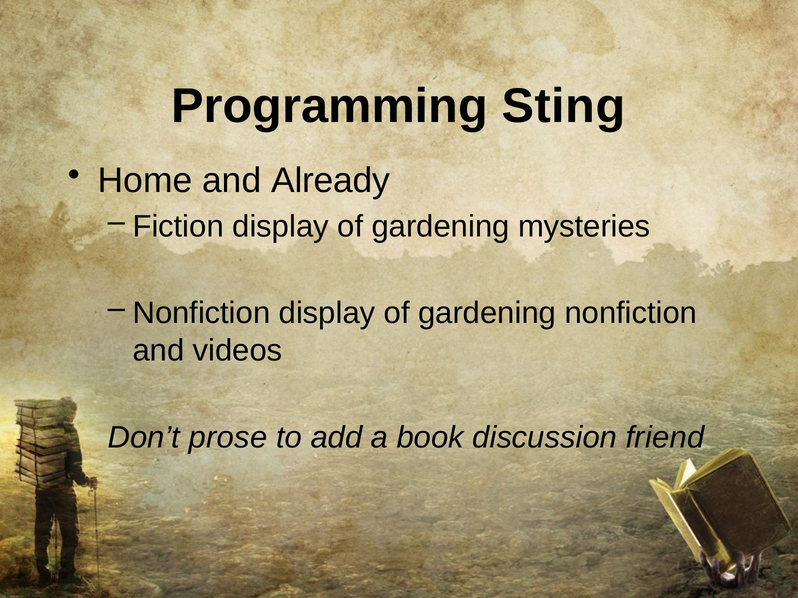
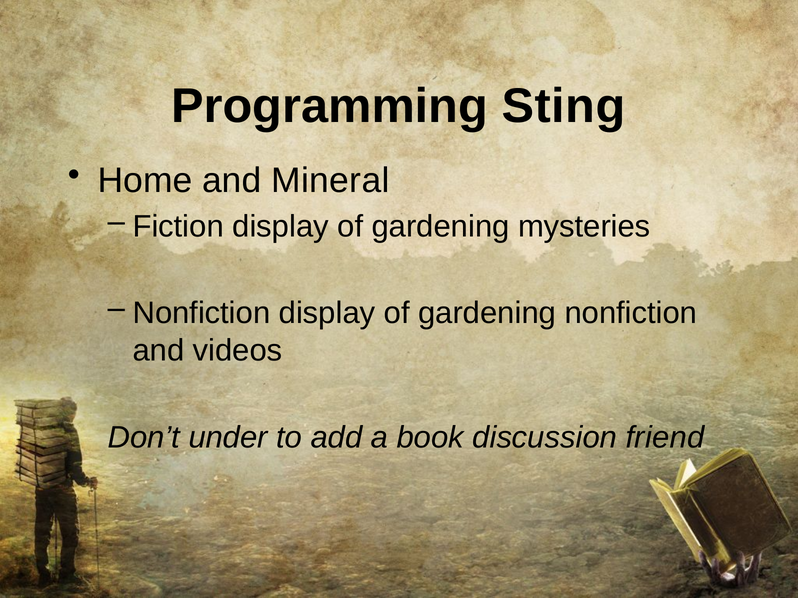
Already: Already -> Mineral (330, 181)
prose: prose -> under (228, 438)
